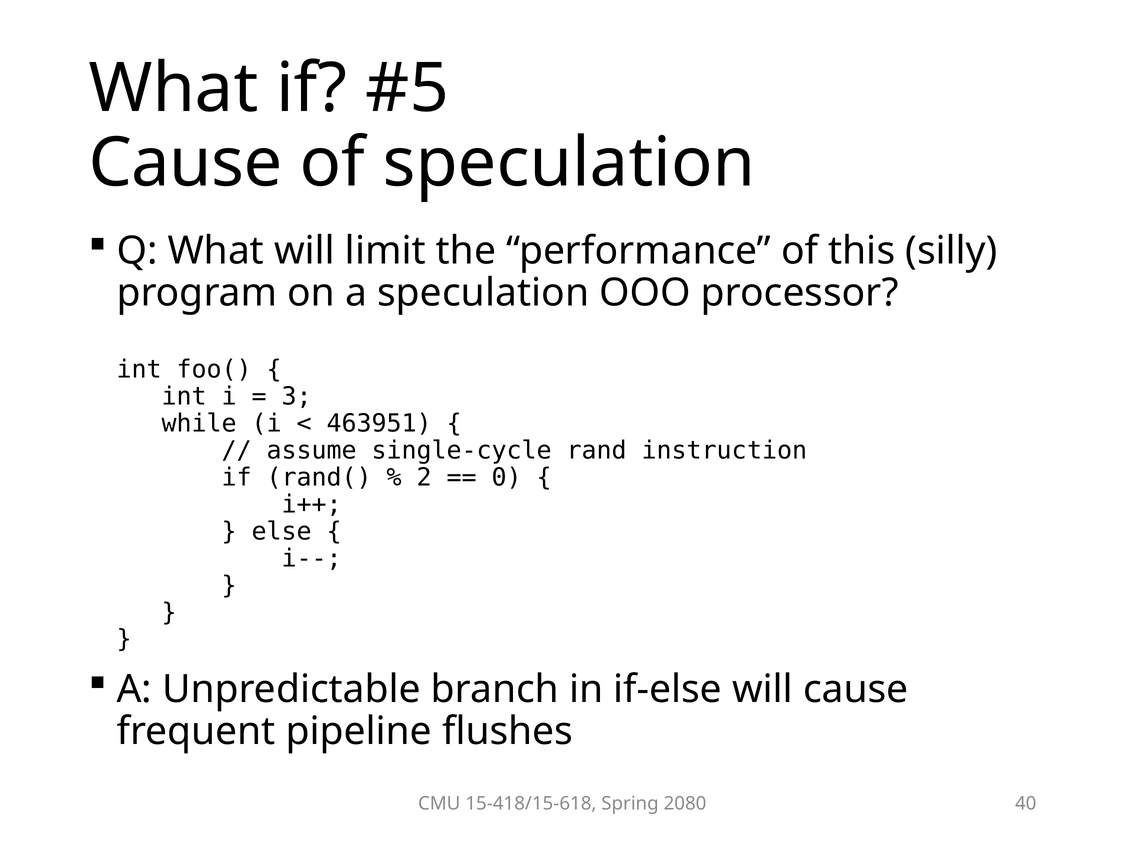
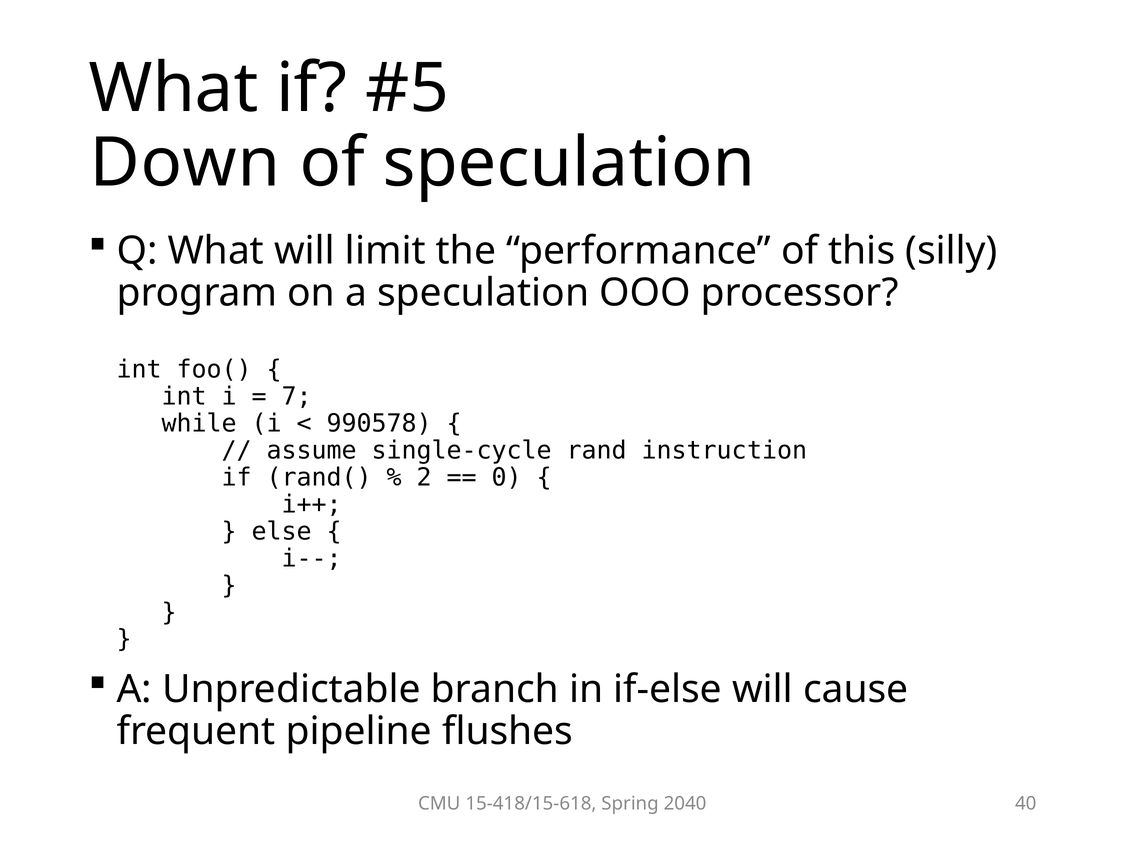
Cause: Cause -> Down (185, 163)
3: 3 -> 7 (297, 397)
463951: 463951 -> 990578 (379, 424)
2080: 2080 -> 2040 (685, 804)
